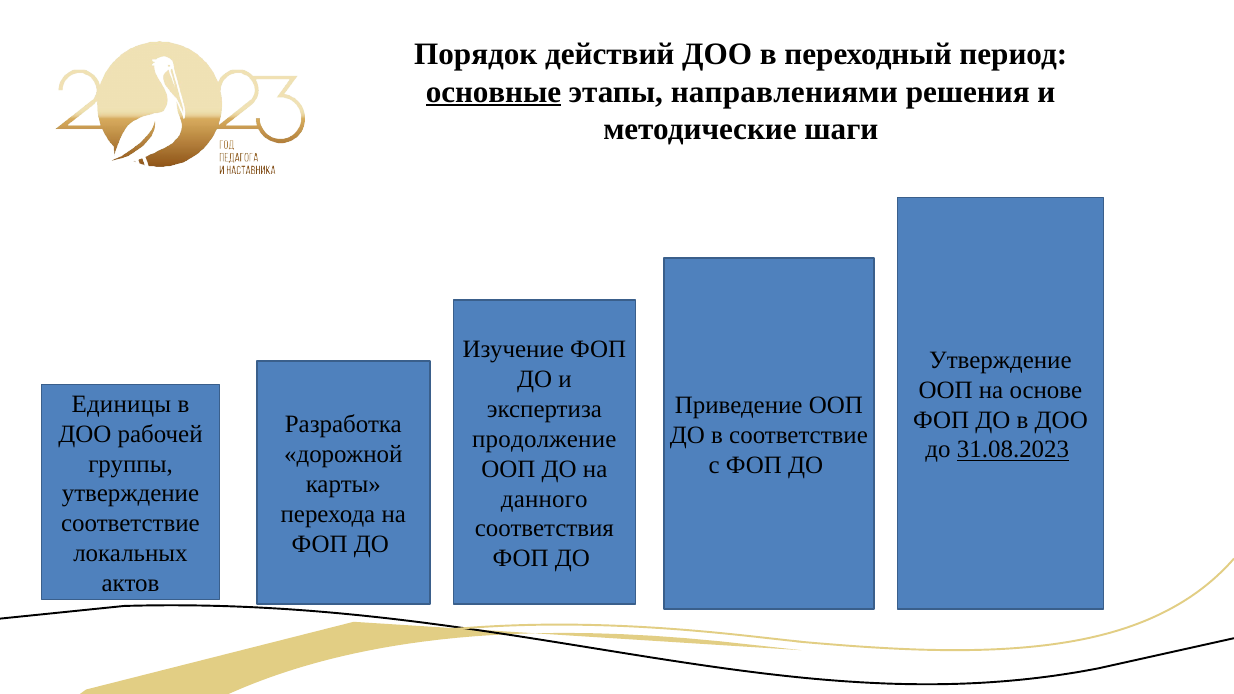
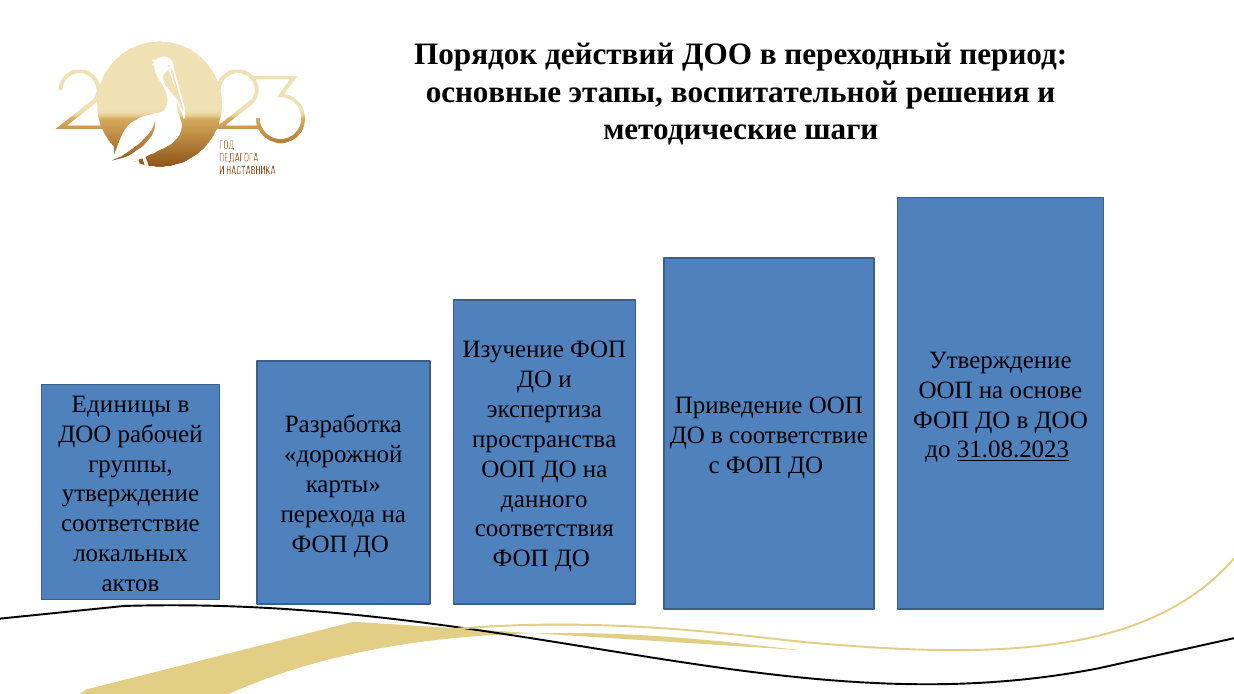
основные underline: present -> none (494, 92)
направлениями: направлениями -> воспитательной (784, 92)
продолжение: продолжение -> пространства (544, 439)
